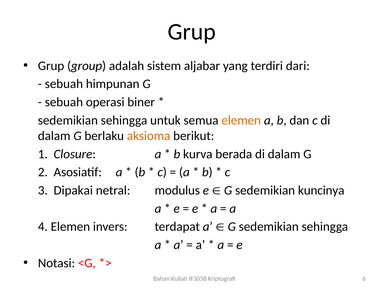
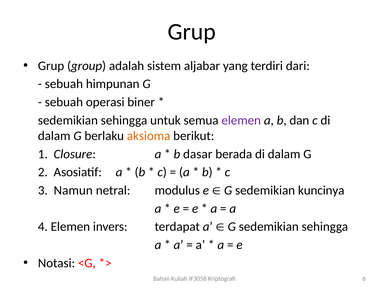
elemen colour: orange -> purple (241, 120)
kurva: kurva -> dasar (198, 154)
Dipakai: Dipakai -> Namun (73, 190)
